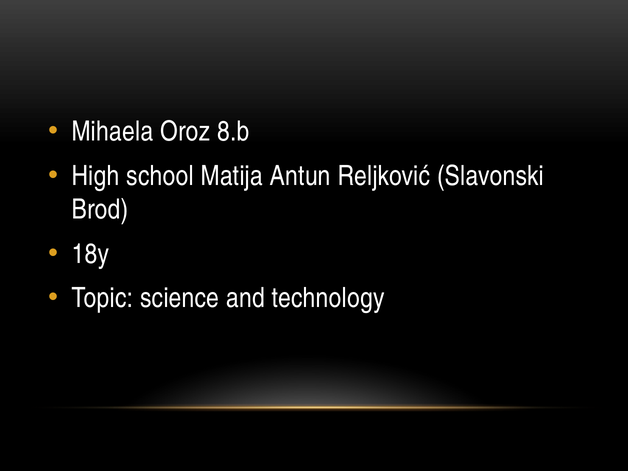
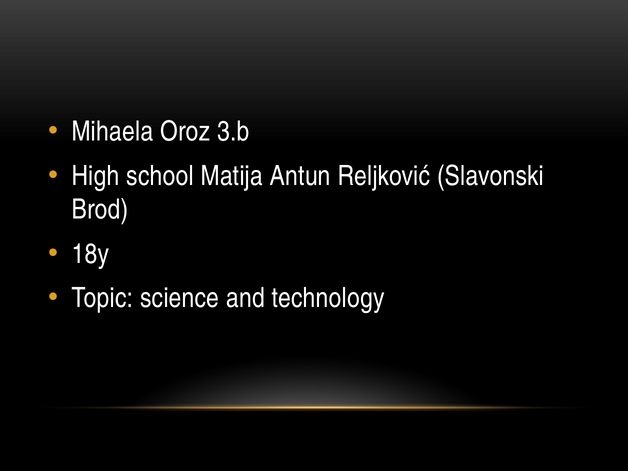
8.b: 8.b -> 3.b (233, 132)
